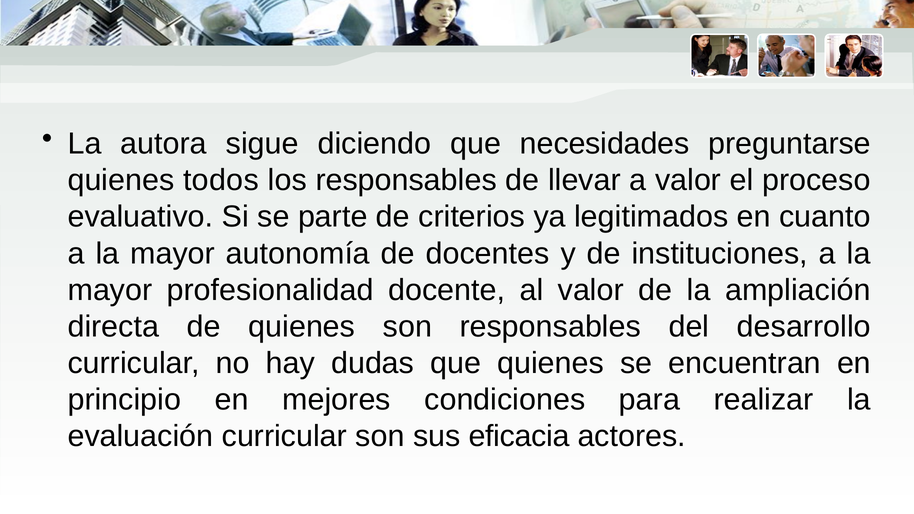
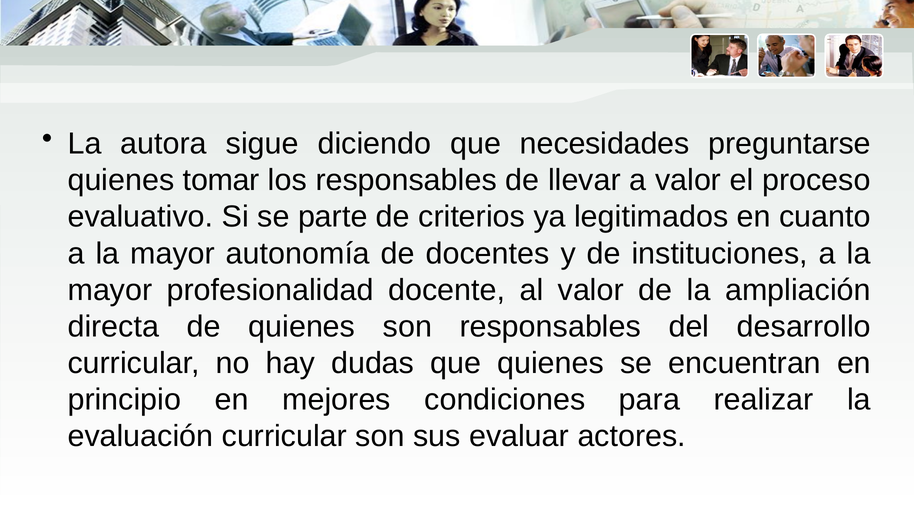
todos: todos -> tomar (221, 180)
eficacia: eficacia -> evaluar (519, 436)
